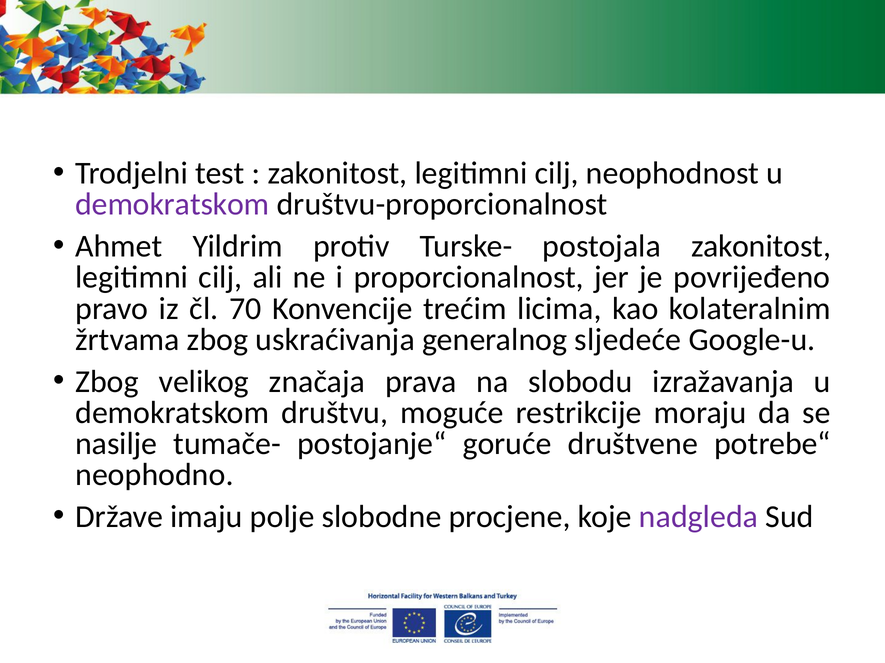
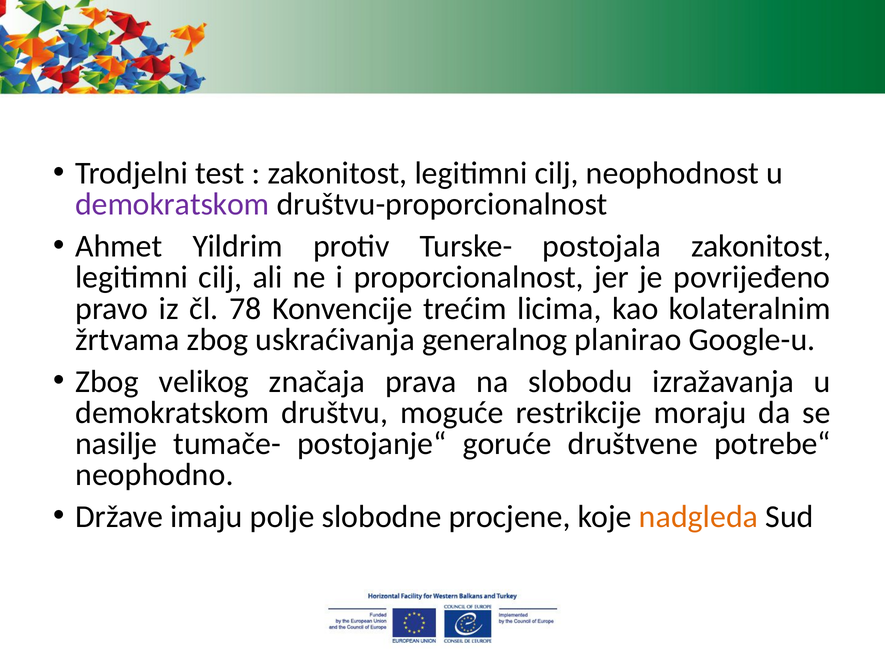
70: 70 -> 78 (245, 309)
sljedeće: sljedeće -> planirao (628, 340)
nadgleda colour: purple -> orange (699, 517)
